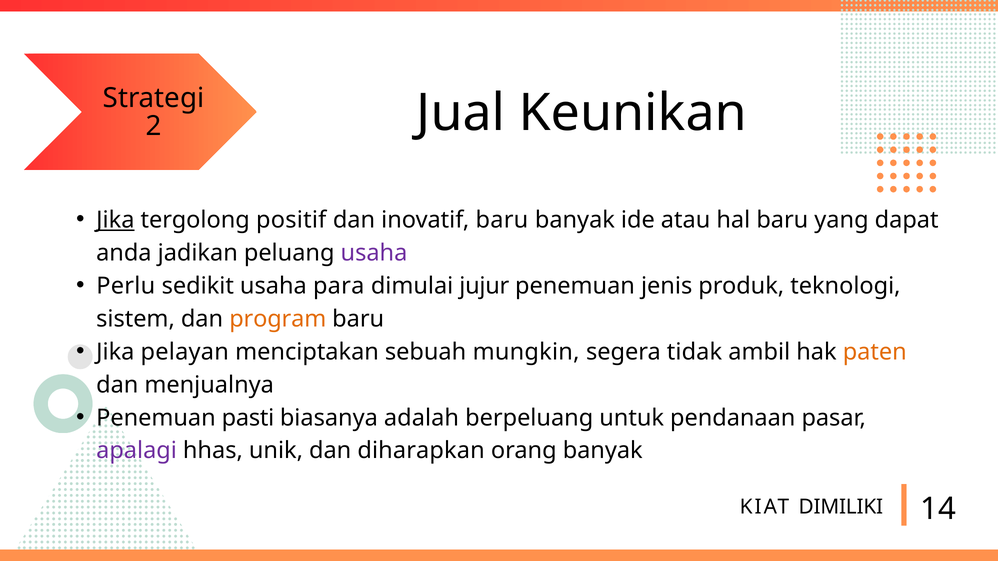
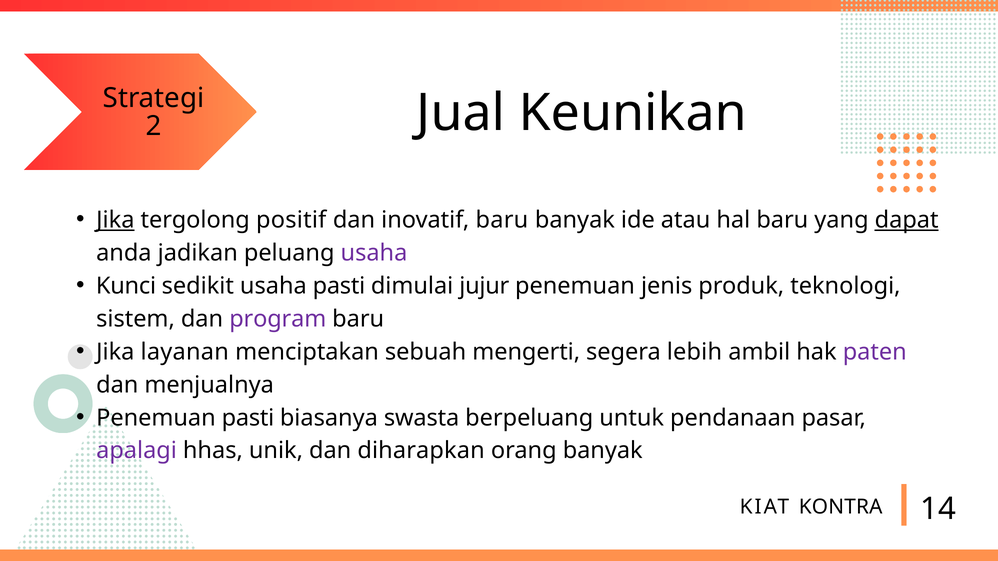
dapat underline: none -> present (907, 220)
Perlu: Perlu -> Kunci (126, 286)
usaha para: para -> pasti (339, 286)
program colour: orange -> purple (278, 319)
pelayan: pelayan -> layanan (185, 352)
mungkin: mungkin -> mengerti (526, 352)
tidak: tidak -> lebih (694, 352)
paten colour: orange -> purple (875, 352)
adalah: adalah -> swasta (422, 418)
DIMILIKI: DIMILIKI -> KONTRA (841, 507)
